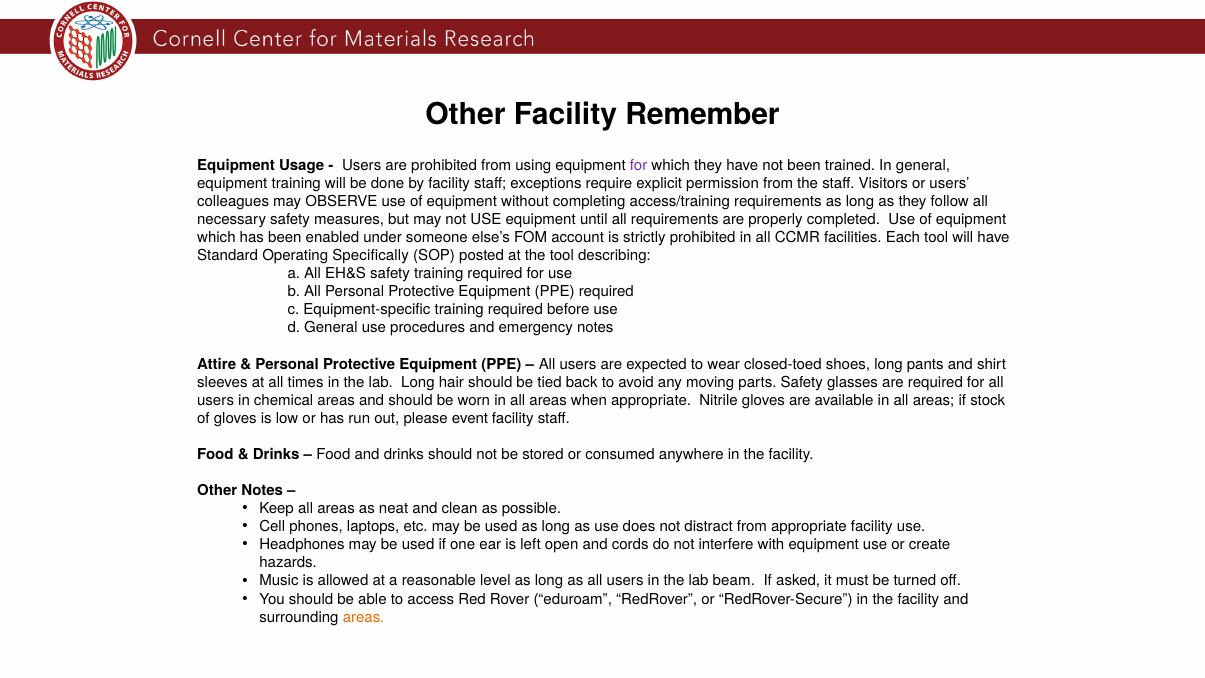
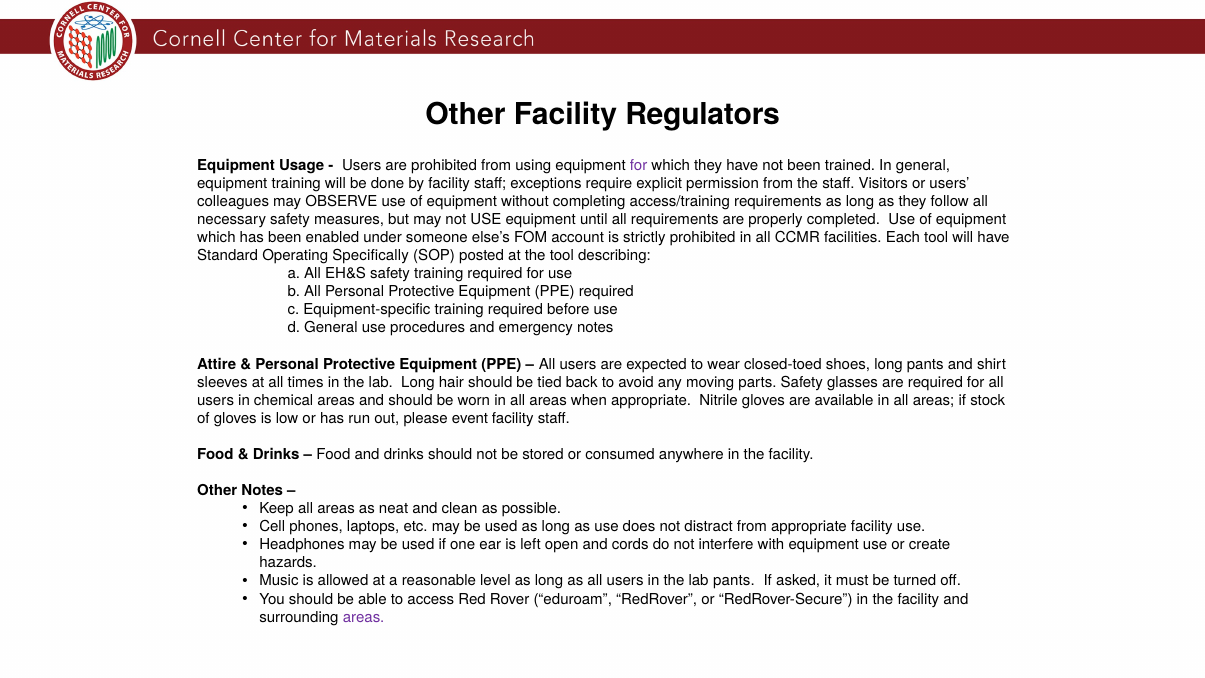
Remember: Remember -> Regulators (703, 114)
lab beam: beam -> pants (734, 581)
areas colour: orange -> purple (364, 617)
